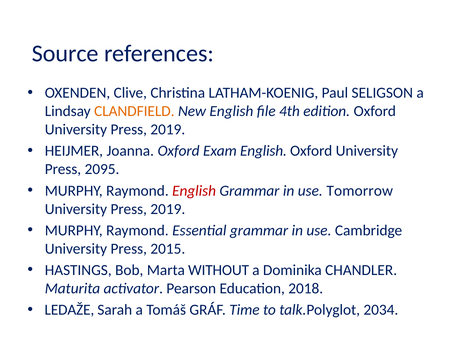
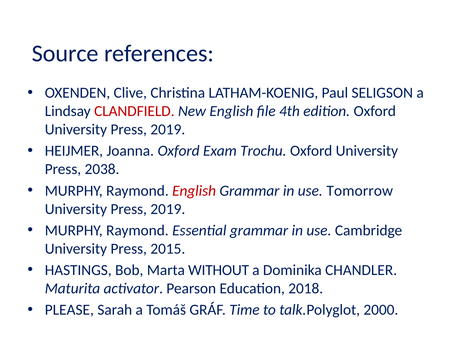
CLANDFIELD colour: orange -> red (134, 111)
Exam English: English -> Trochu (263, 151)
2095: 2095 -> 2038 (102, 169)
LEDAŽE: LEDAŽE -> PLEASE (69, 310)
2034: 2034 -> 2000 (381, 310)
